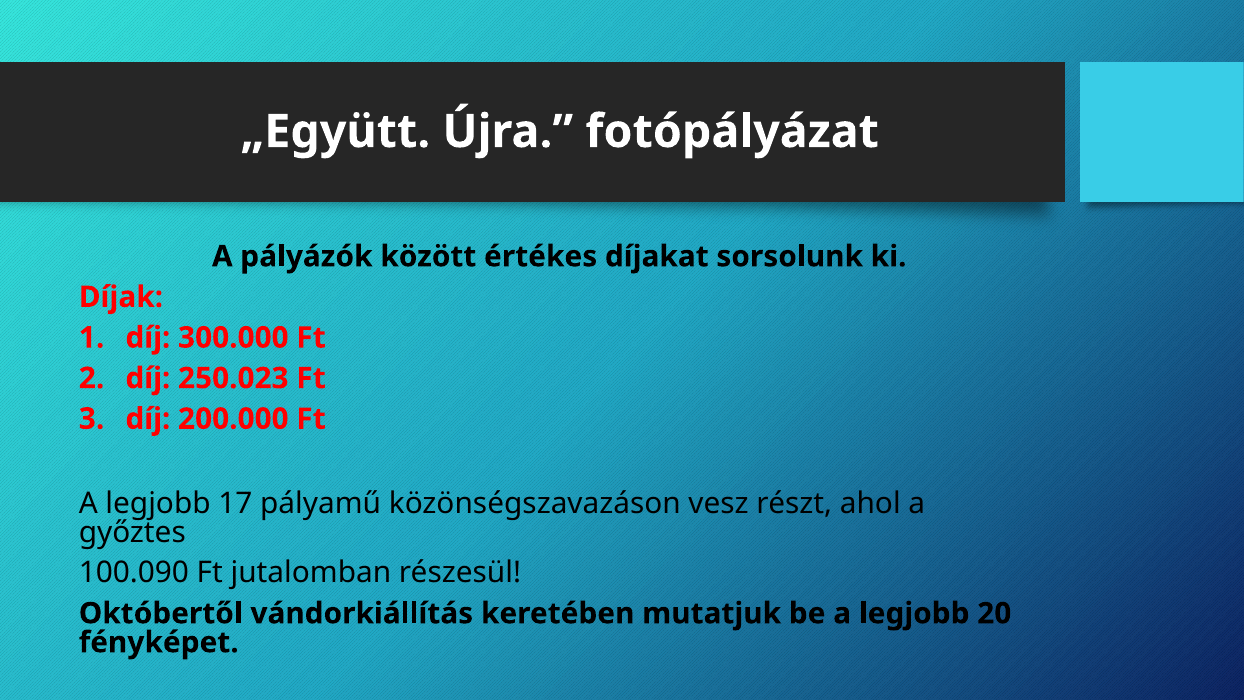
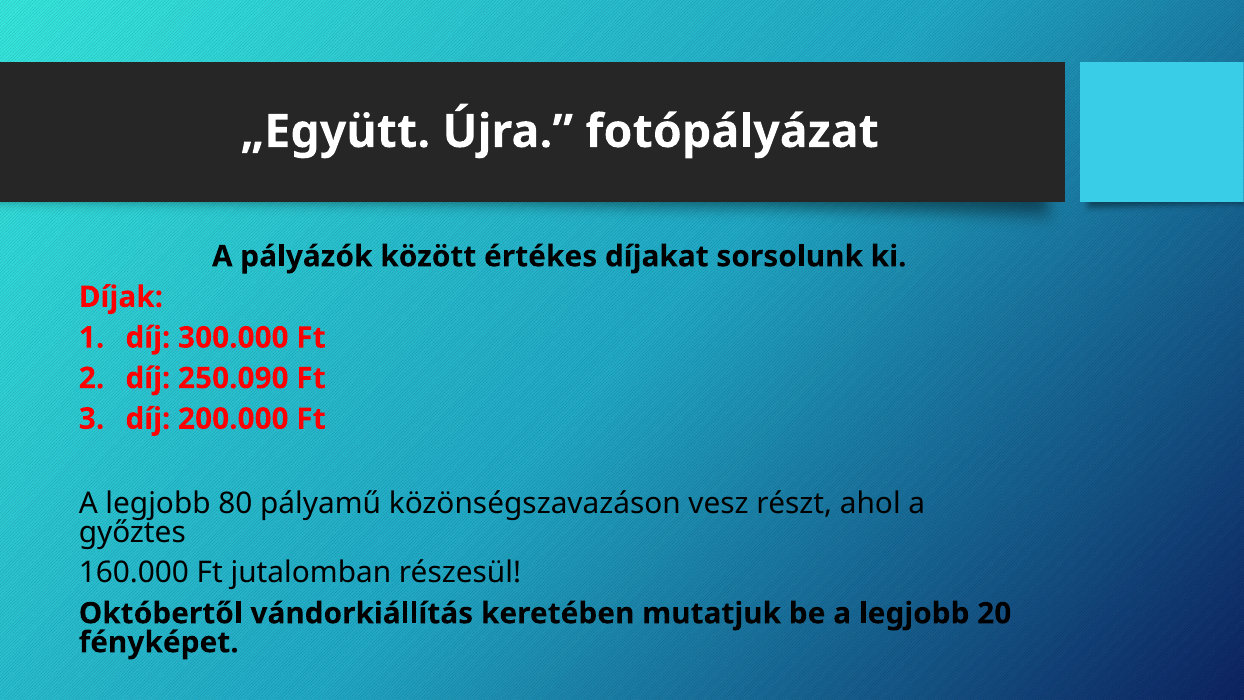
250.023: 250.023 -> 250.090 (233, 378)
17: 17 -> 80 (235, 503)
100.090: 100.090 -> 160.000 (134, 573)
